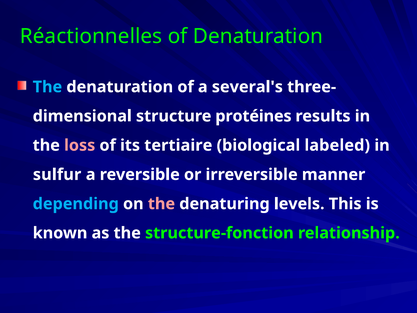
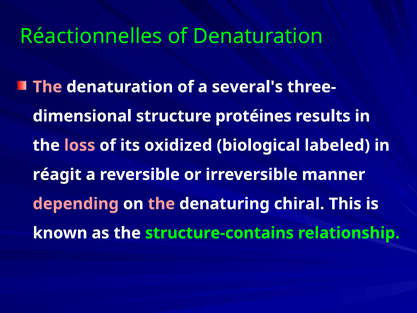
The colour: light blue -> pink (47, 87)
tertiaire: tertiaire -> oxidized (178, 145)
sulfur: sulfur -> réagit (57, 174)
depending colour: light blue -> pink (76, 204)
levels: levels -> chiral (299, 204)
structure-fonction: structure-fonction -> structure-contains (219, 233)
